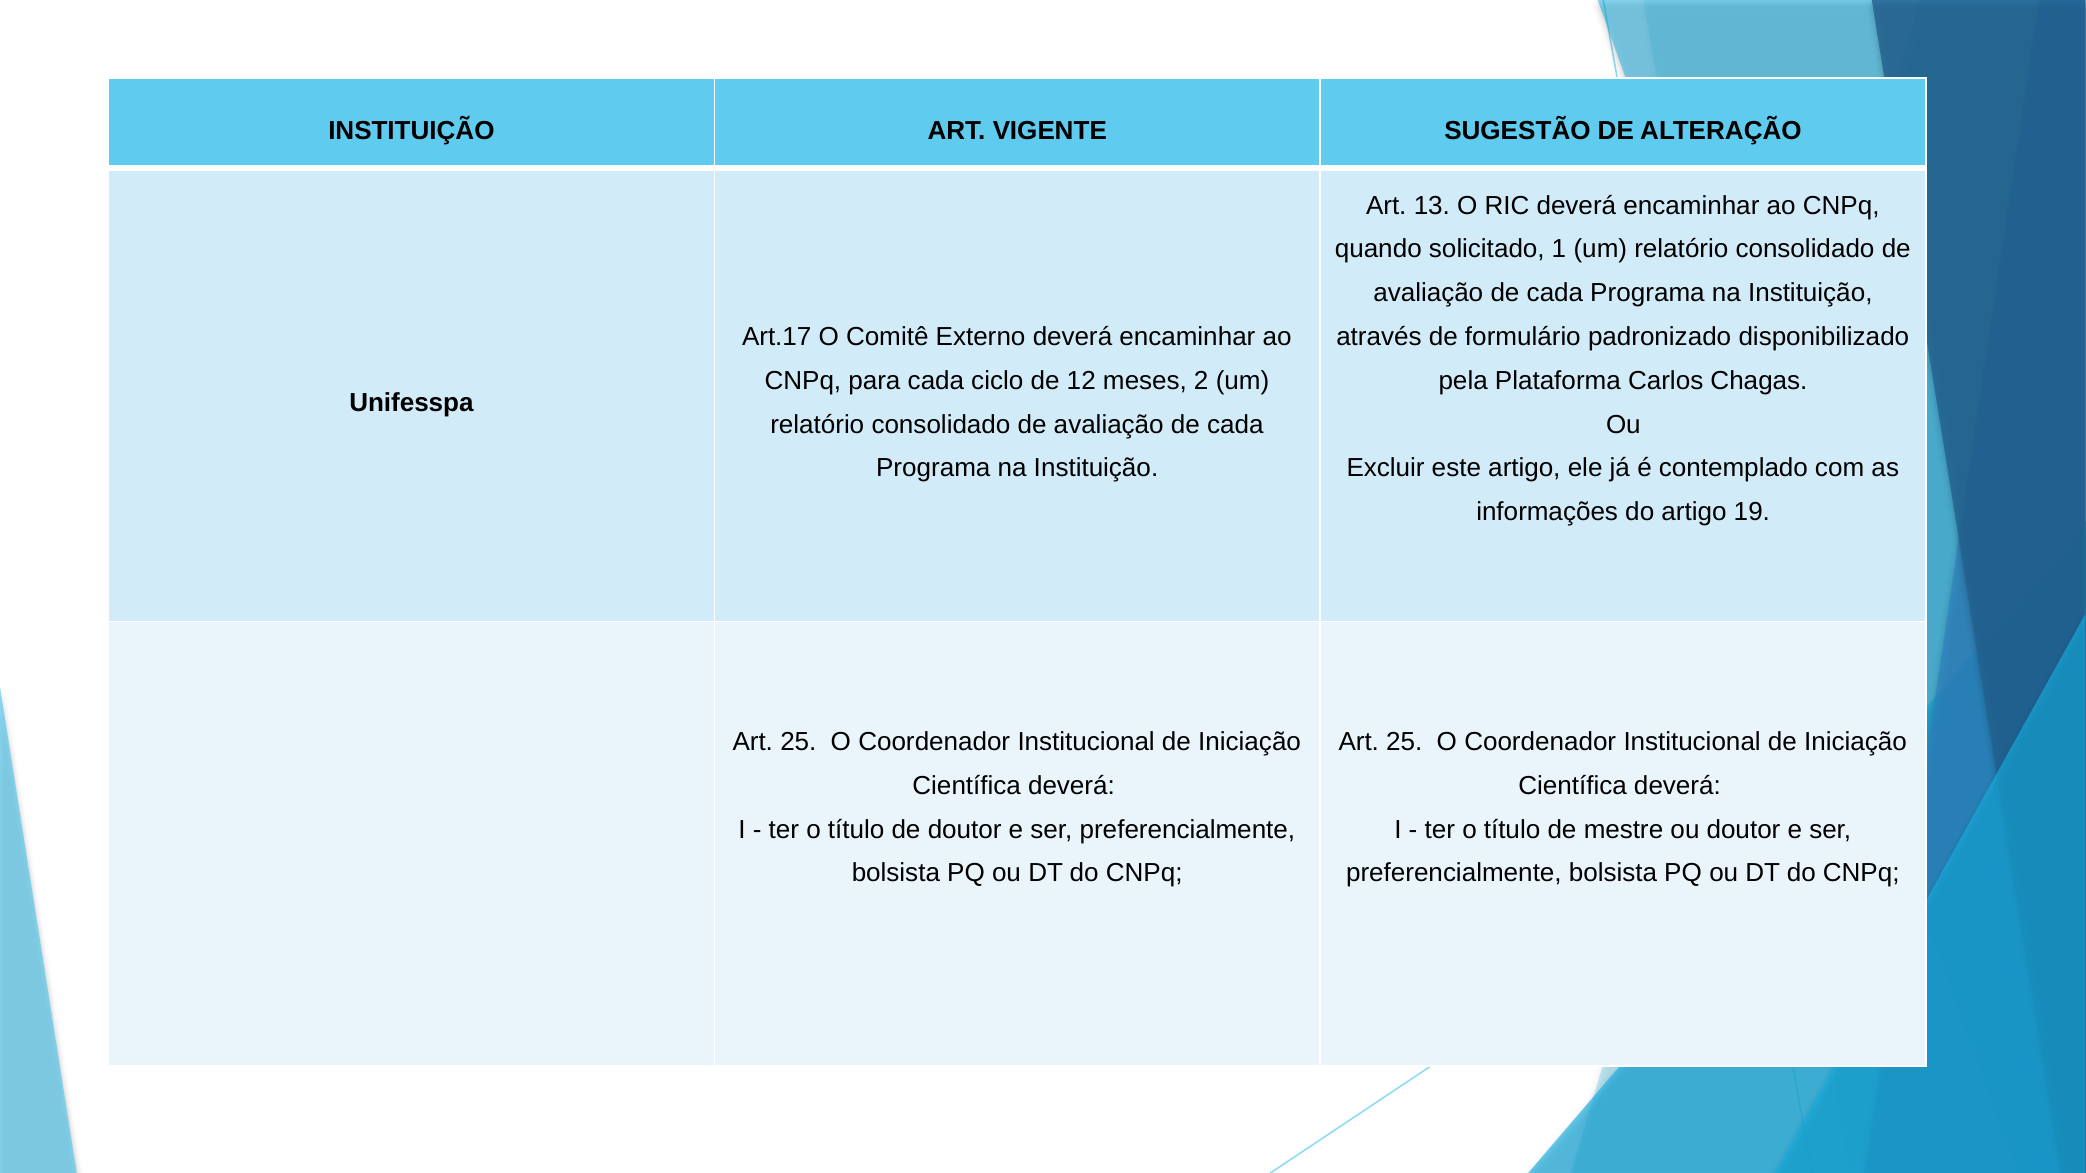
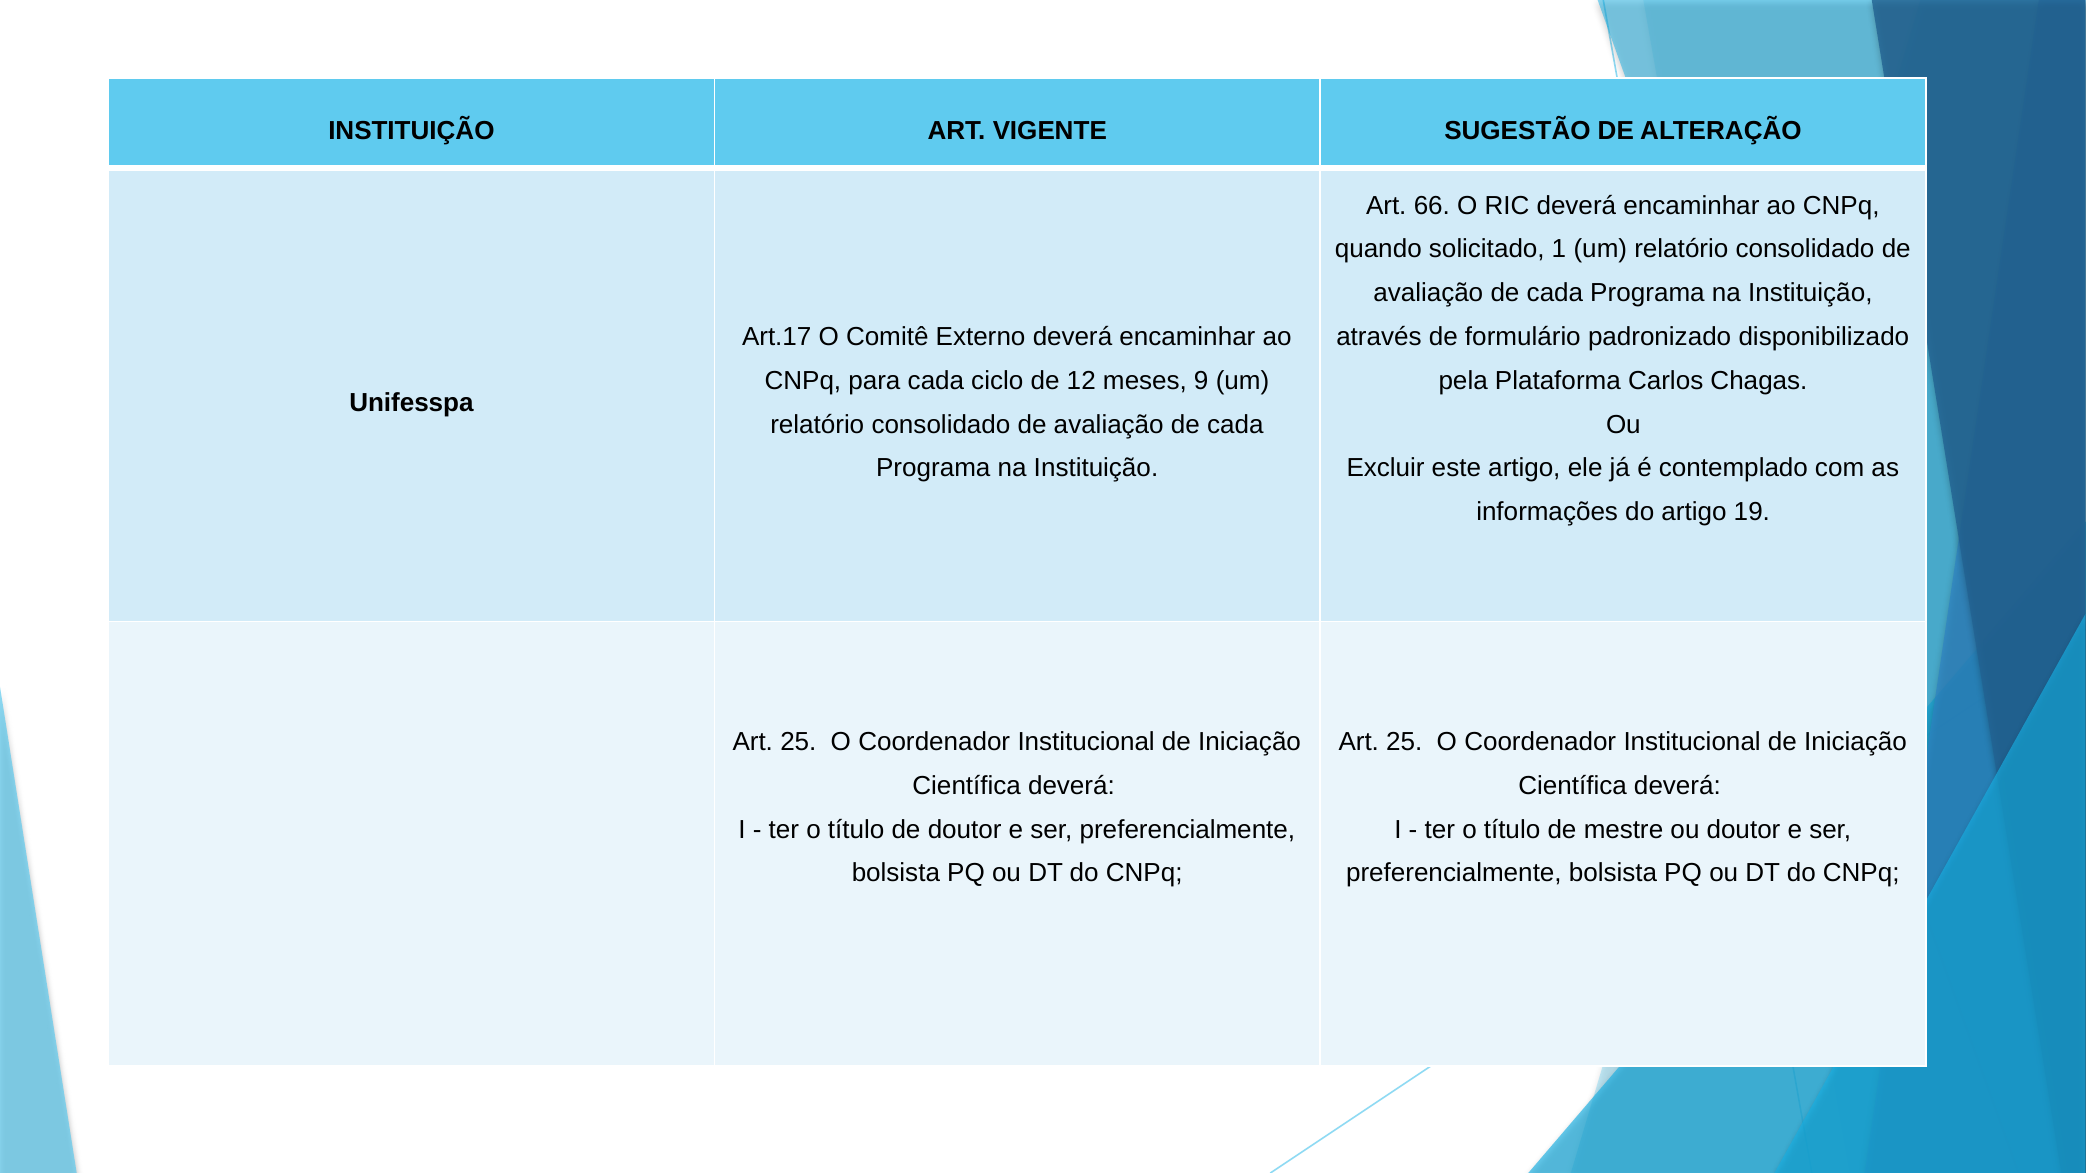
13: 13 -> 66 (1432, 206)
2: 2 -> 9 (1201, 381)
